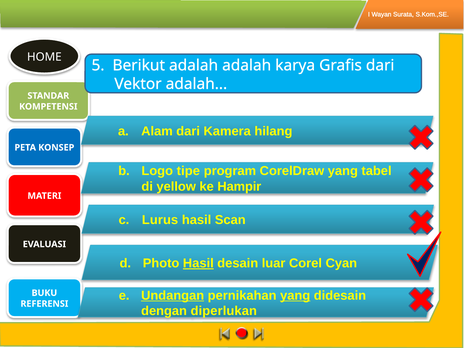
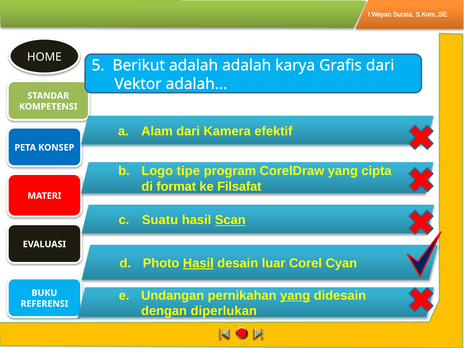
hilang: hilang -> efektif (273, 131)
tabel: tabel -> cipta (377, 171)
yellow: yellow -> format (176, 186)
Hampir: Hampir -> Filsafat (239, 186)
Lurus: Lurus -> Suatu (160, 220)
Scan underline: none -> present (230, 220)
Undangan underline: present -> none (173, 295)
